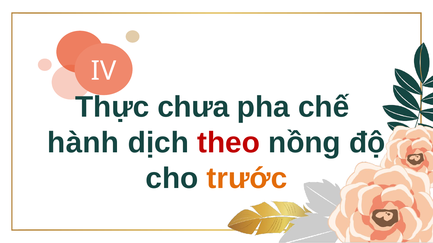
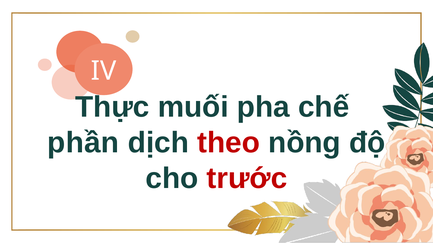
chưa: chưa -> muối (193, 107)
hành: hành -> phần (83, 143)
trước colour: orange -> red (247, 179)
